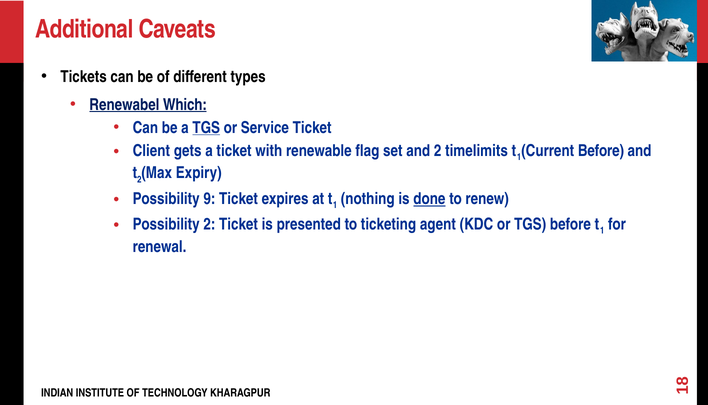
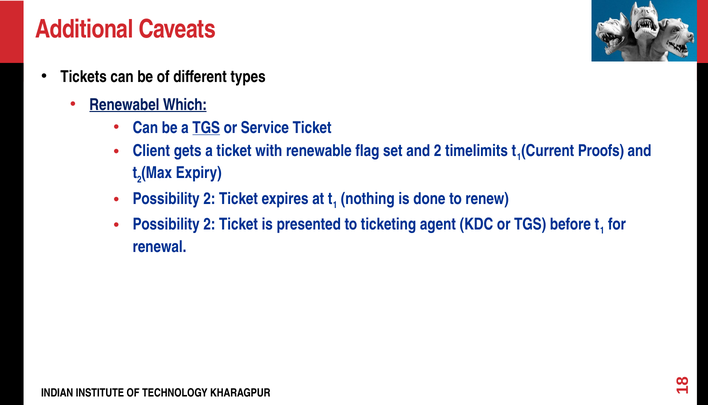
Before: Before -> Proofs (601, 151)
9: 9 -> 2 (209, 199)
done underline: present -> none (429, 199)
